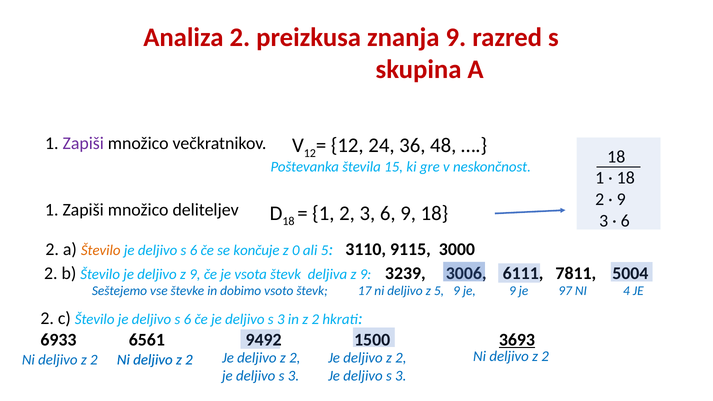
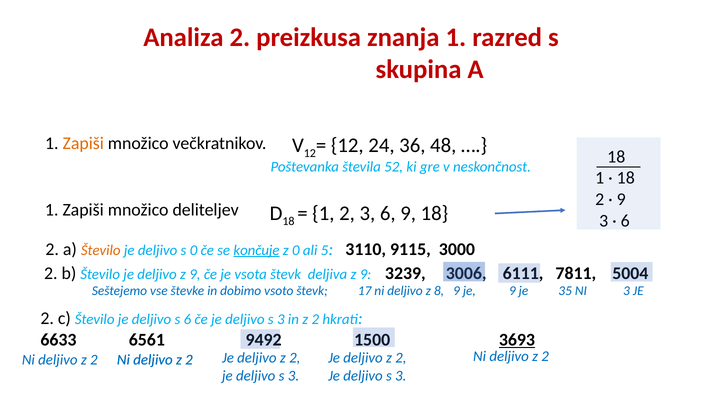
znanja 9: 9 -> 1 (456, 38)
Zapiši colour: purple -> orange (83, 143)
15: 15 -> 52 (394, 167)
6: 6 -> 0 (194, 250)
končuje underline: none -> present (257, 250)
z 5: 5 -> 8 (439, 291)
97: 97 -> 35 (565, 291)
NI 4: 4 -> 3 (626, 291)
6933: 6933 -> 6633 (58, 340)
